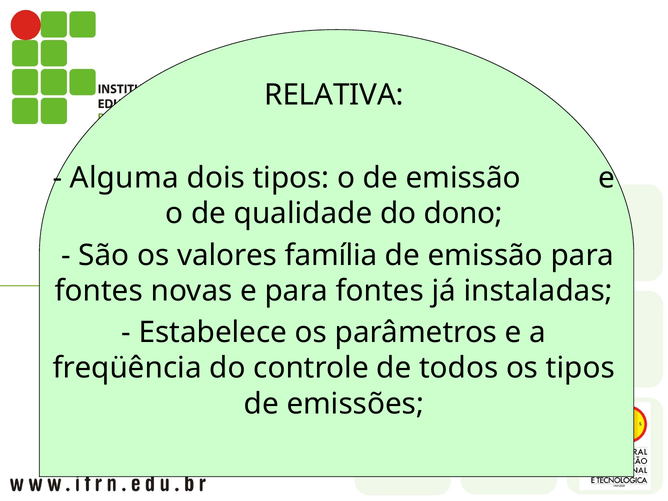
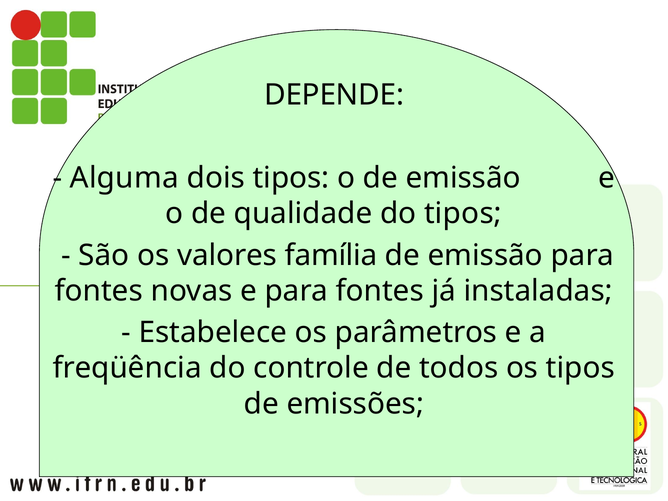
RELATIVA: RELATIVA -> DEPENDE (334, 95)
do dono: dono -> tipos (463, 214)
